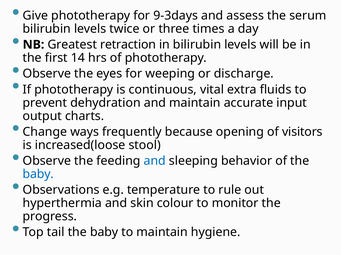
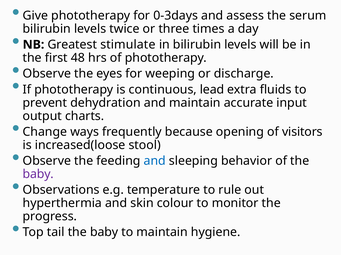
9-3days: 9-3days -> 0-3days (176, 16)
retraction: retraction -> stimulate (128, 45)
14: 14 -> 48 (78, 58)
vital: vital -> lead (212, 90)
baby colour: blue -> purple (38, 175)
